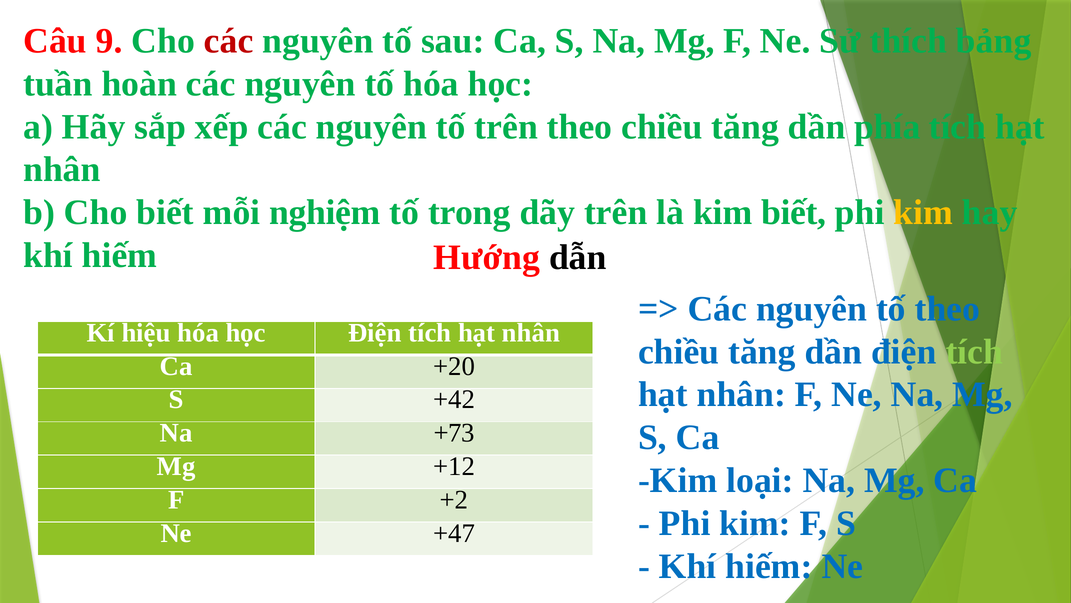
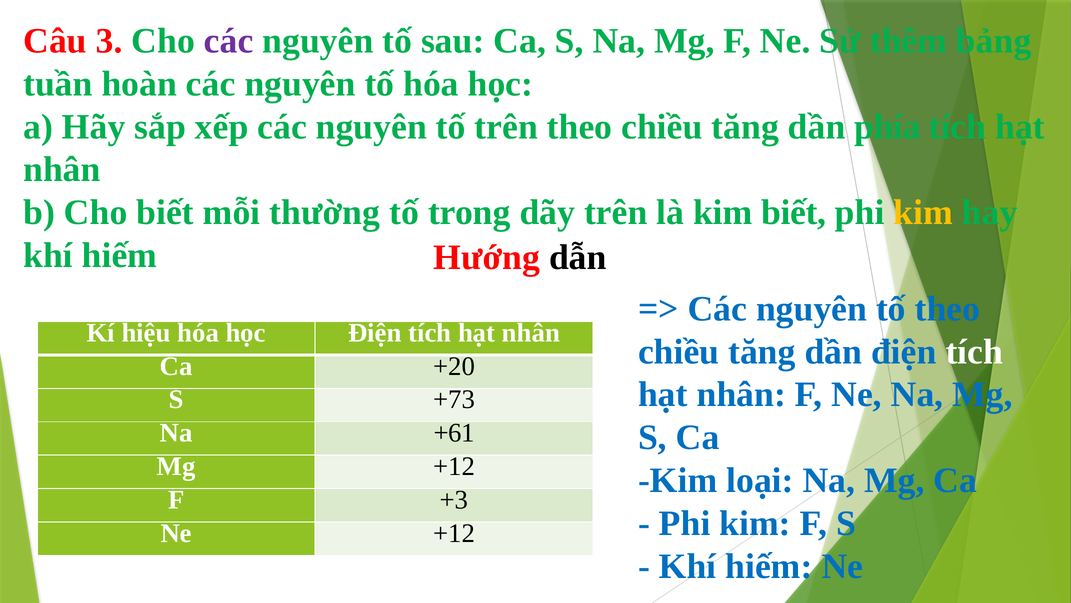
9: 9 -> 3 (109, 41)
các colour: red -> purple (229, 41)
thích: thích -> thêm (908, 41)
nghiệm: nghiệm -> thường (325, 212)
tích colour: light green -> white (974, 351)
+42: +42 -> +73 (454, 399)
+73: +73 -> +61 (454, 433)
+2: +2 -> +3 (454, 499)
Ne +47: +47 -> +12 (454, 533)
